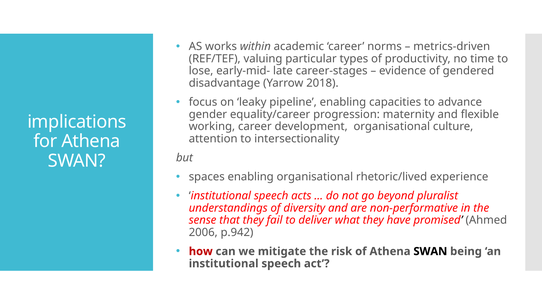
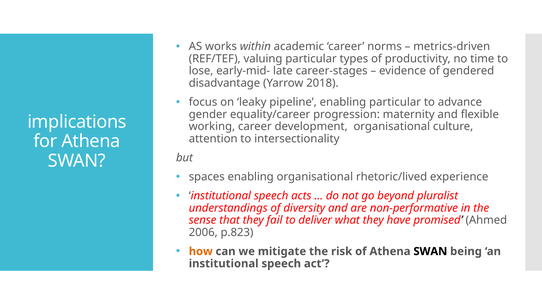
enabling capacities: capacities -> particular (395, 102)
p.942: p.942 -> p.823 (237, 232)
how colour: red -> orange (201, 251)
